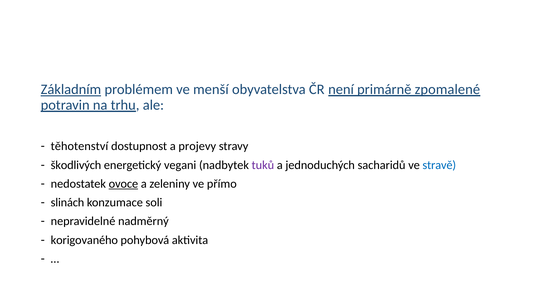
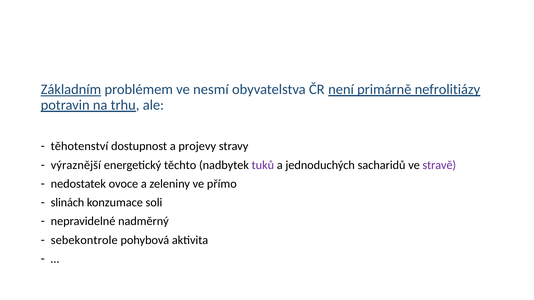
menší: menší -> nesmí (211, 90)
zpomalené: zpomalené -> nefrolitiázy (447, 90)
škodlivých: škodlivých -> výraznější (76, 165)
vegani: vegani -> těchto (180, 165)
stravě colour: blue -> purple (439, 165)
ovoce underline: present -> none (123, 184)
korigovaného: korigovaného -> sebekontrole (84, 240)
